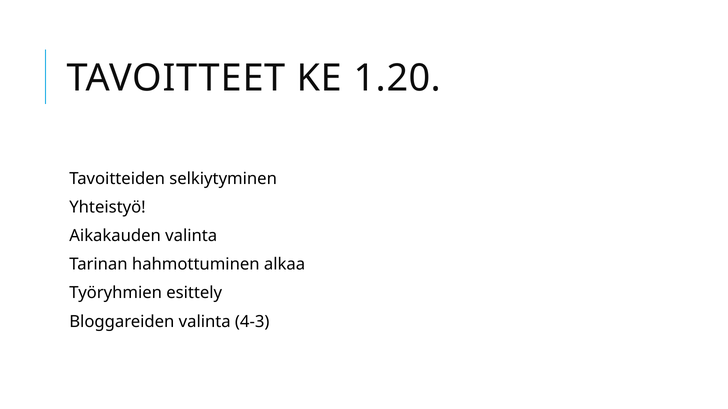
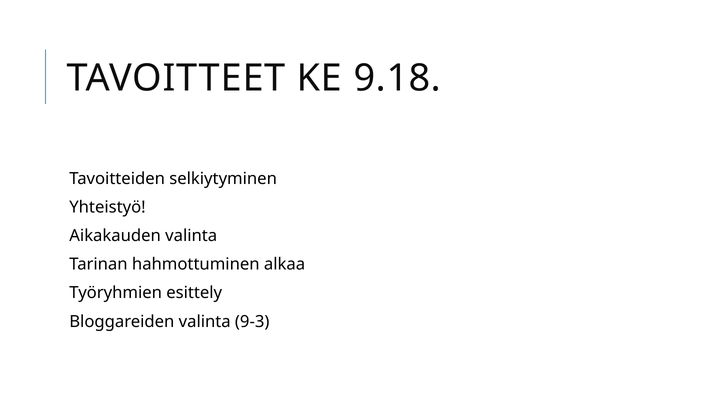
1.20: 1.20 -> 9.18 (397, 78)
4-3: 4-3 -> 9-3 (252, 322)
